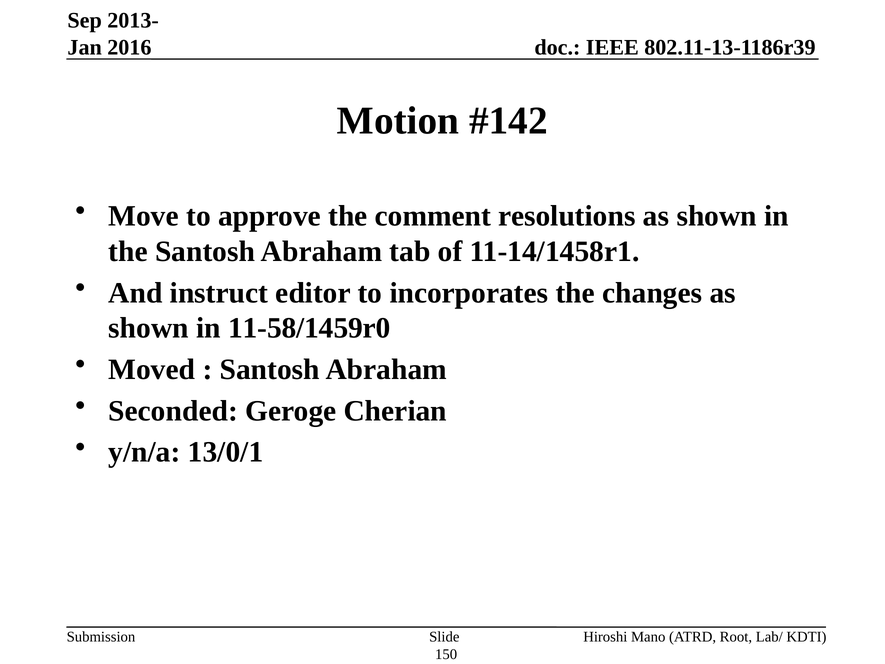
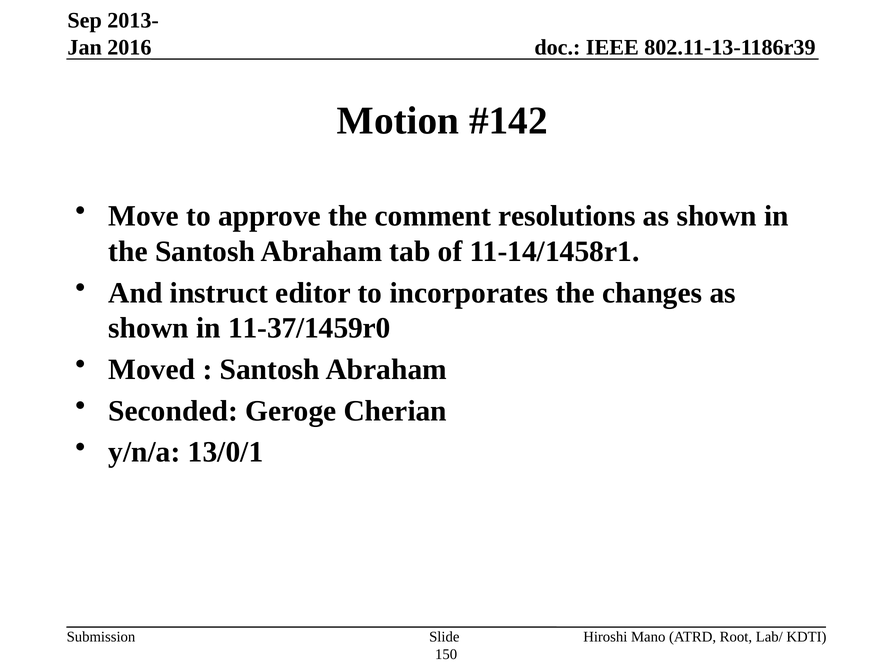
11-58/1459r0: 11-58/1459r0 -> 11-37/1459r0 (309, 328)
